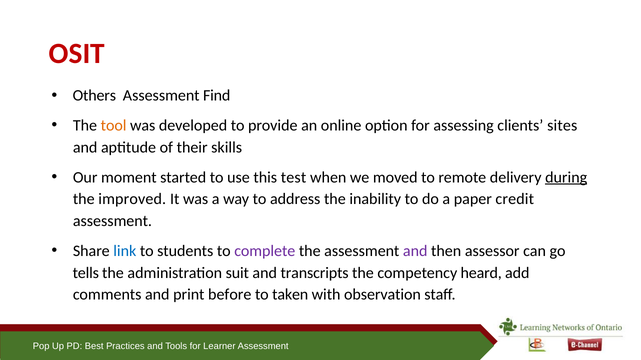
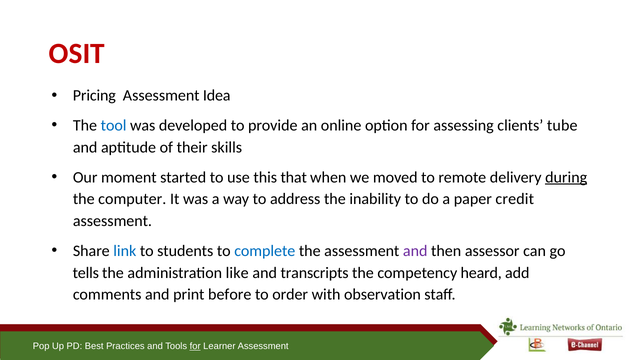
Others: Others -> Pricing (94, 96)
Find: Find -> Idea (217, 96)
tool colour: orange -> blue (114, 126)
sites: sites -> tube (562, 126)
test: test -> that (294, 178)
improved: improved -> computer (132, 199)
complete colour: purple -> blue (265, 251)
suit: suit -> like (237, 273)
taken: taken -> order (290, 295)
for underline: none -> present (195, 347)
